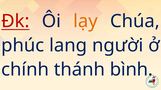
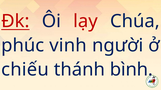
lạy colour: orange -> red (85, 21)
lang: lang -> vinh (68, 46)
chính: chính -> chiếu (25, 70)
